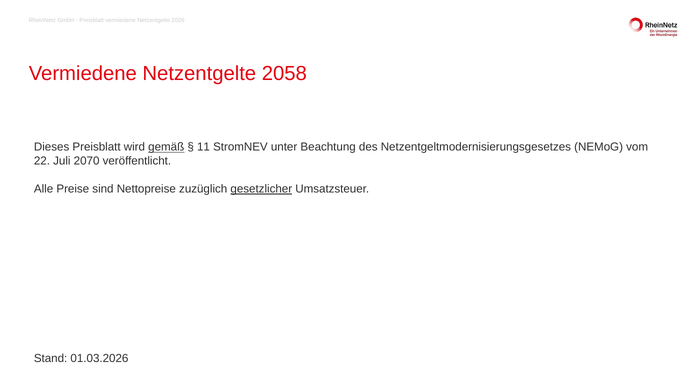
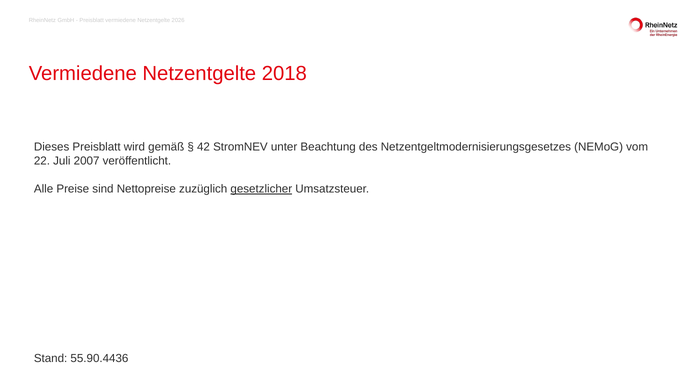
2058: 2058 -> 2018 (284, 74)
gemäß underline: present -> none (166, 147)
11: 11 -> 42 (203, 147)
2070: 2070 -> 2007 (87, 161)
01.03.2026: 01.03.2026 -> 55.90.4436 (99, 358)
